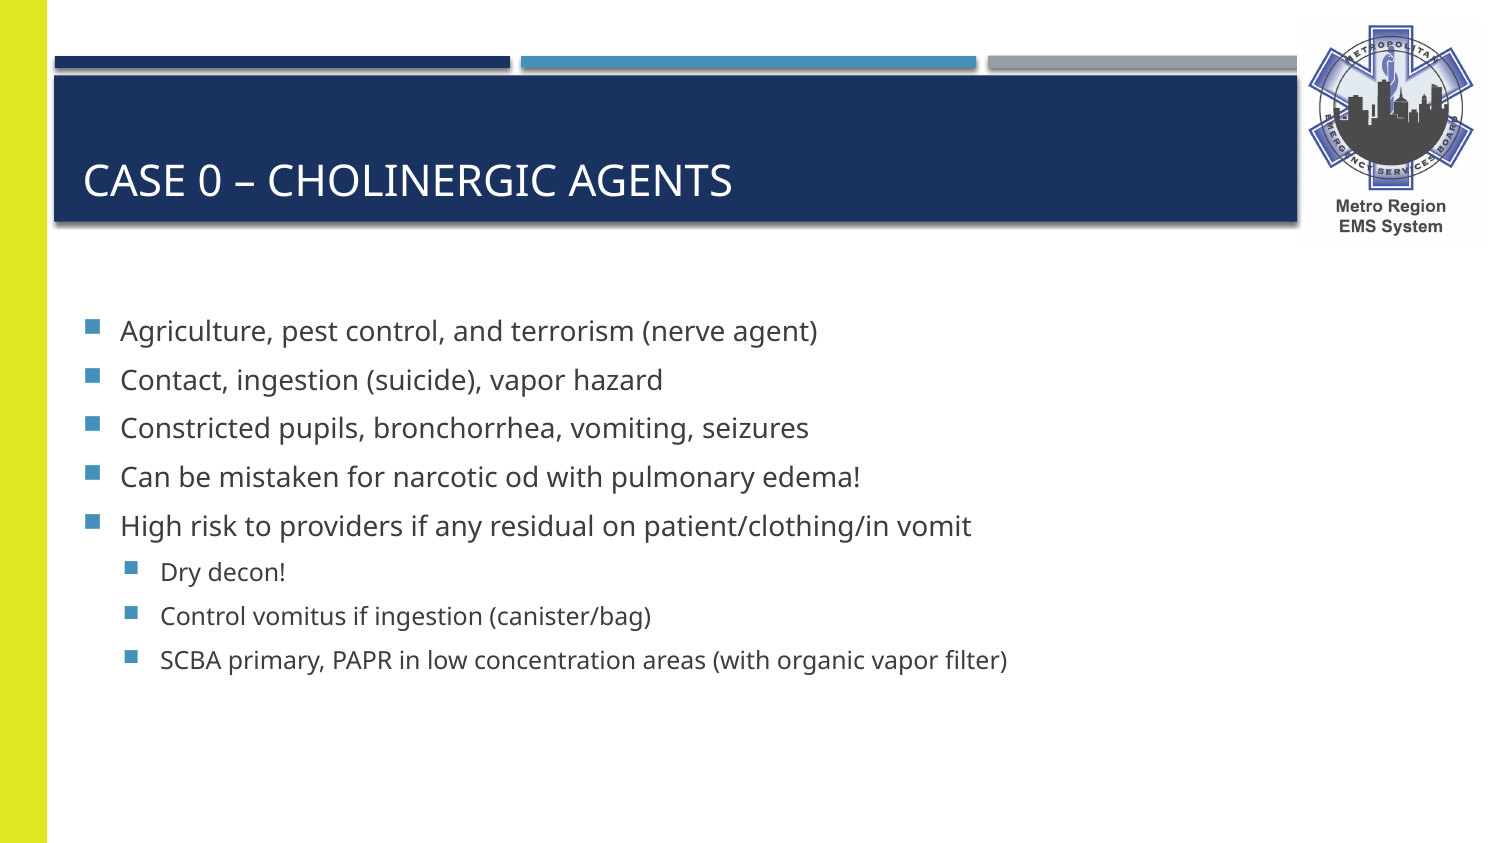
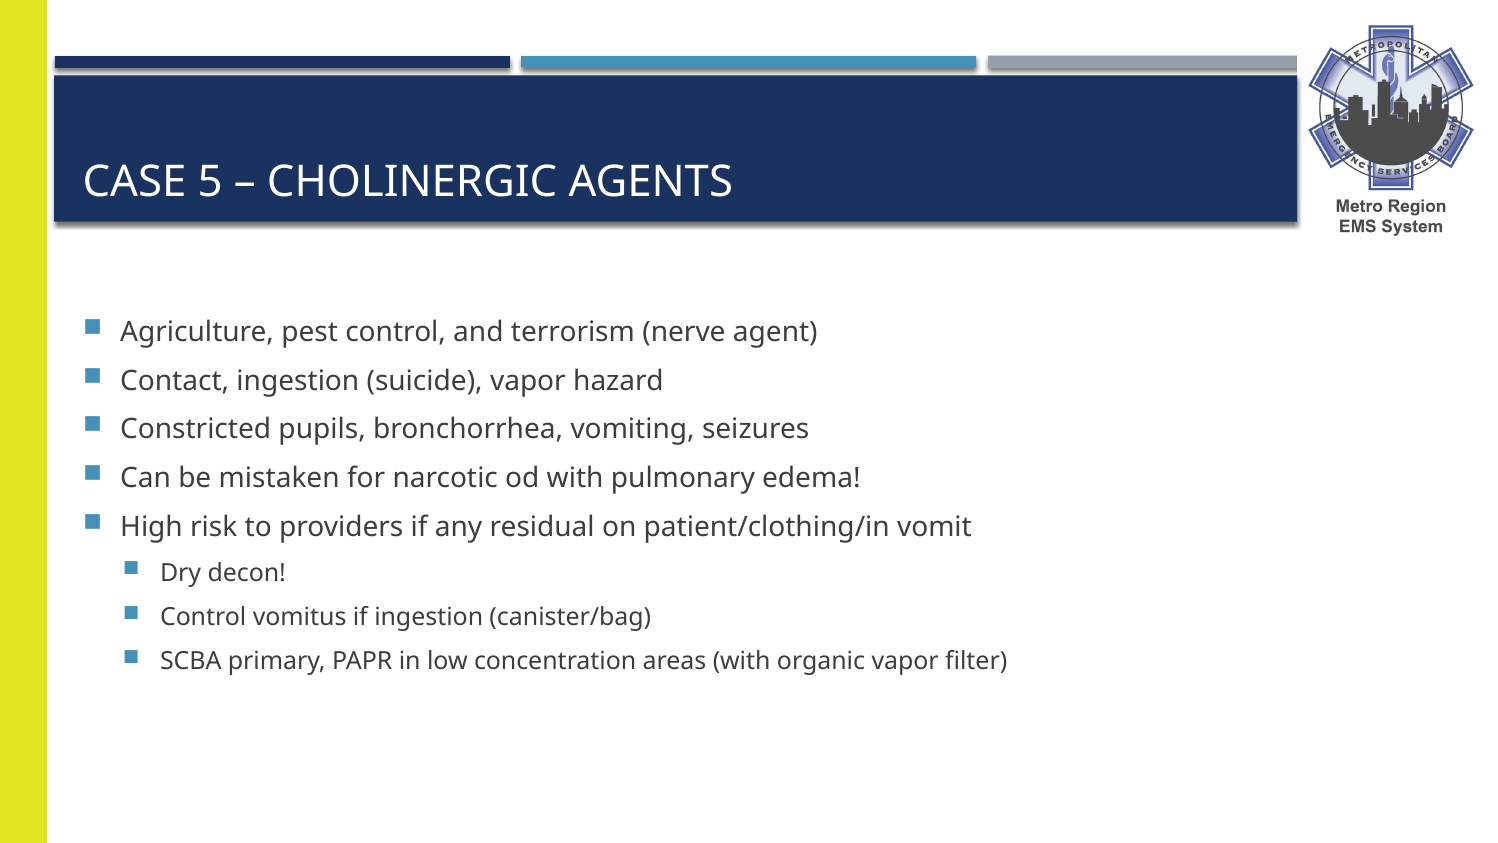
0: 0 -> 5 (210, 182)
